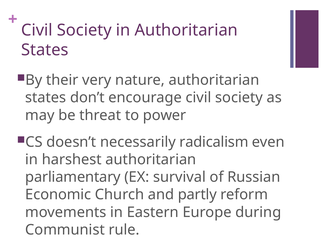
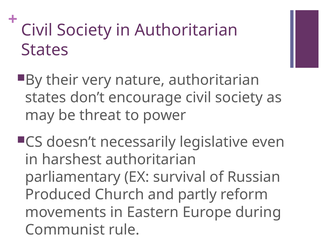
radicalism: radicalism -> legislative (214, 142)
Economic: Economic -> Produced (58, 194)
